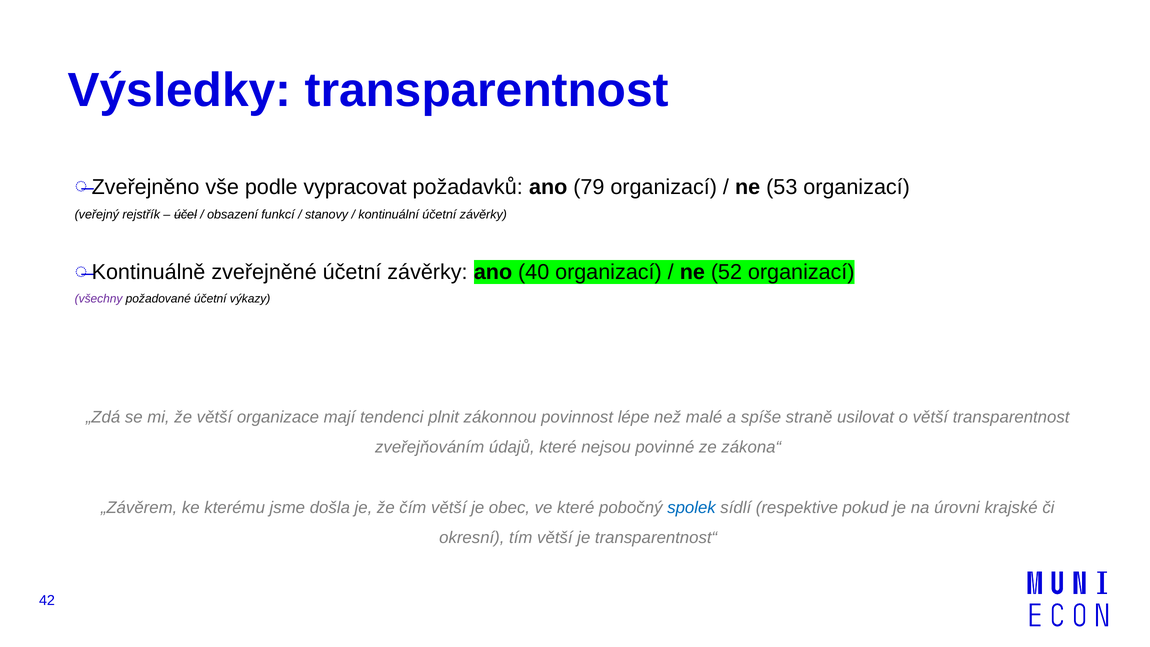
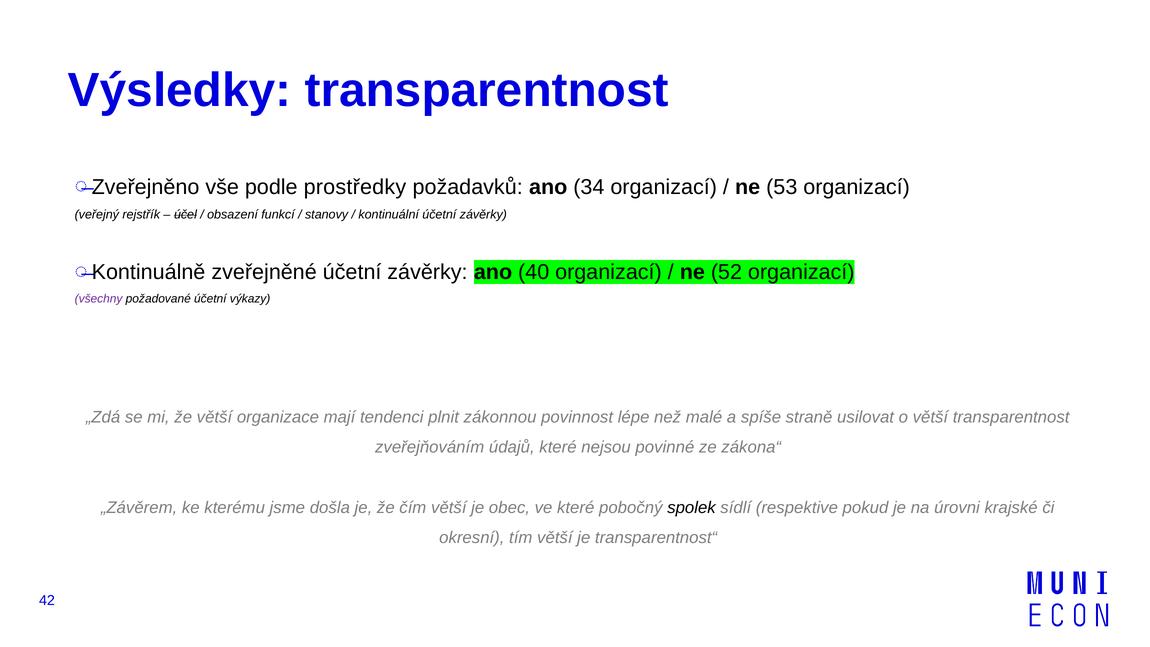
vypracovat: vypracovat -> prostředky (355, 187)
79: 79 -> 34 (589, 187)
spolek colour: blue -> black (691, 508)
